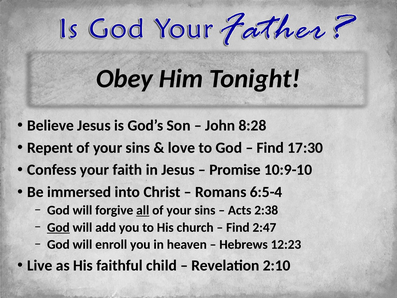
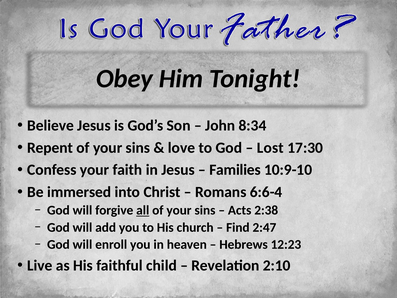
8:28: 8:28 -> 8:34 (252, 125)
Find: Find -> Lost (270, 148)
Promise: Promise -> Families (235, 170)
6:5-4: 6:5-4 -> 6:6-4 (266, 192)
God underline: present -> none (58, 227)
